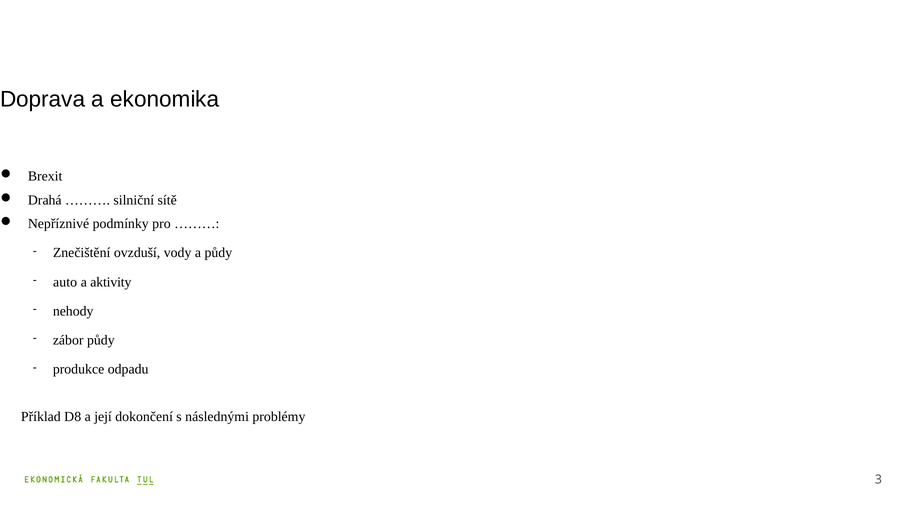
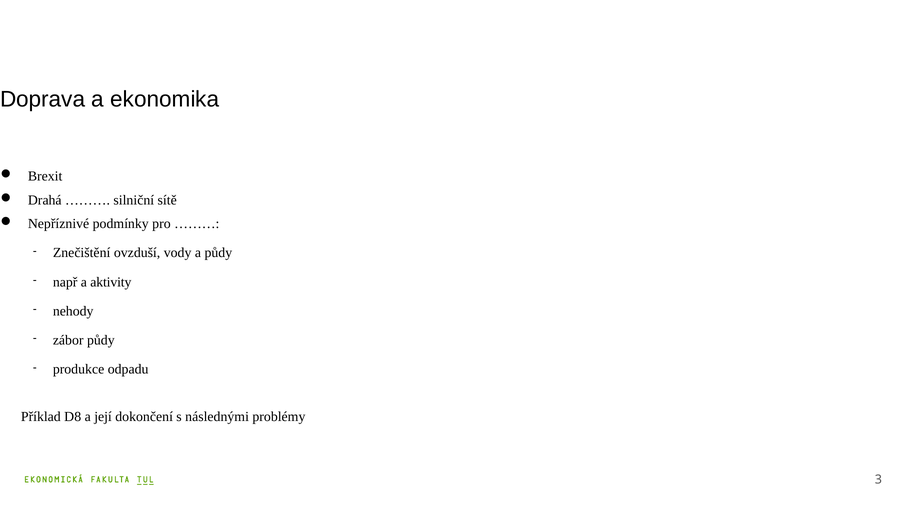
auto: auto -> např (65, 282)
